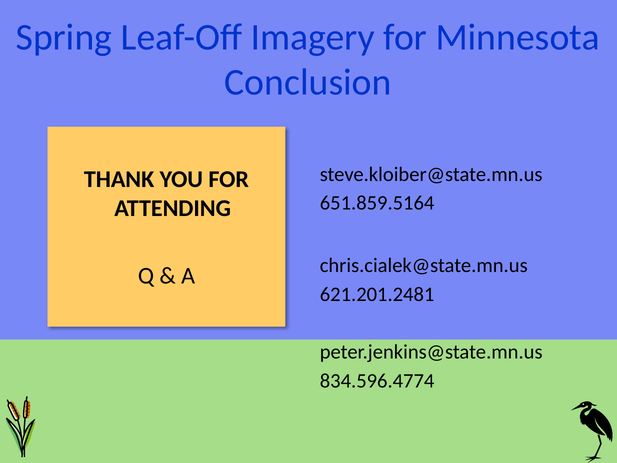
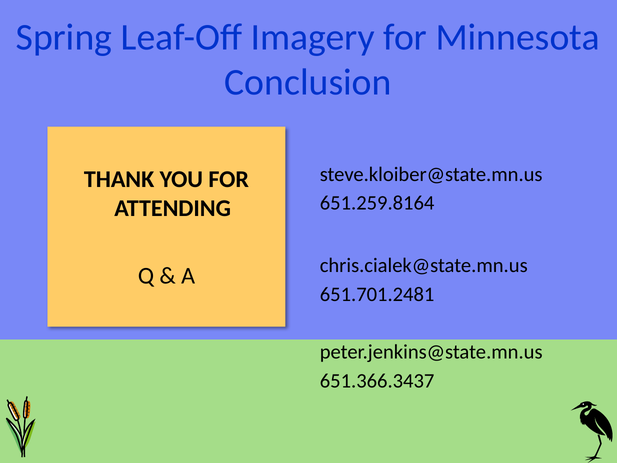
651.859.5164: 651.859.5164 -> 651.259.8164 (377, 203)
621.201.2481: 621.201.2481 -> 651.701.2481 (377, 294)
834.596.4774: 834.596.4774 -> 651.366.3437 (377, 381)
